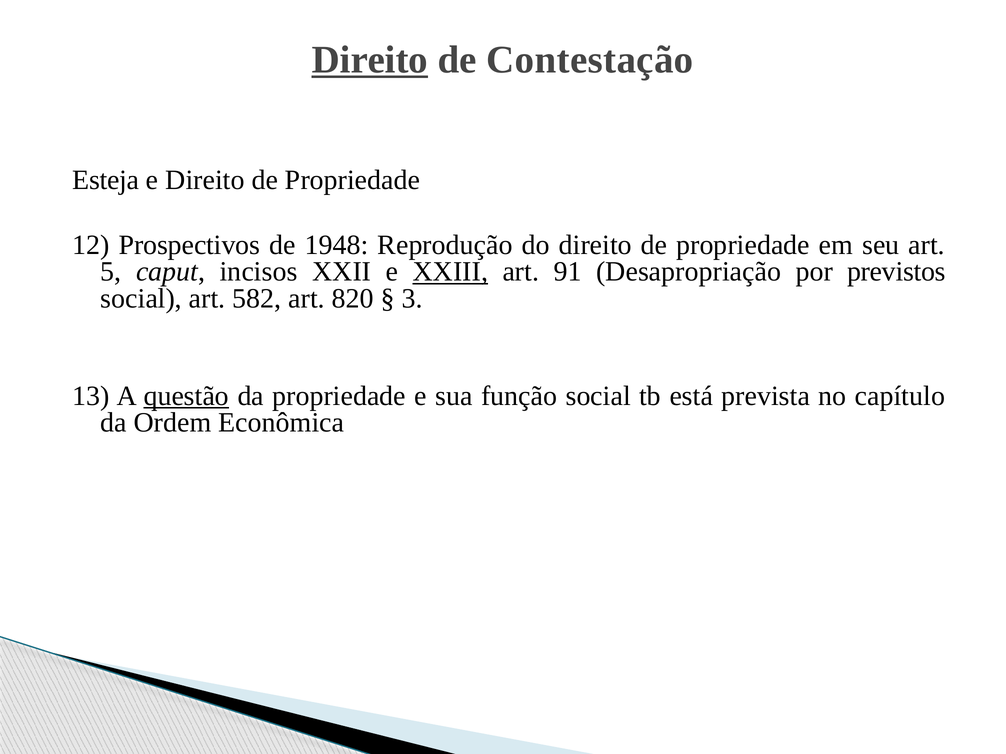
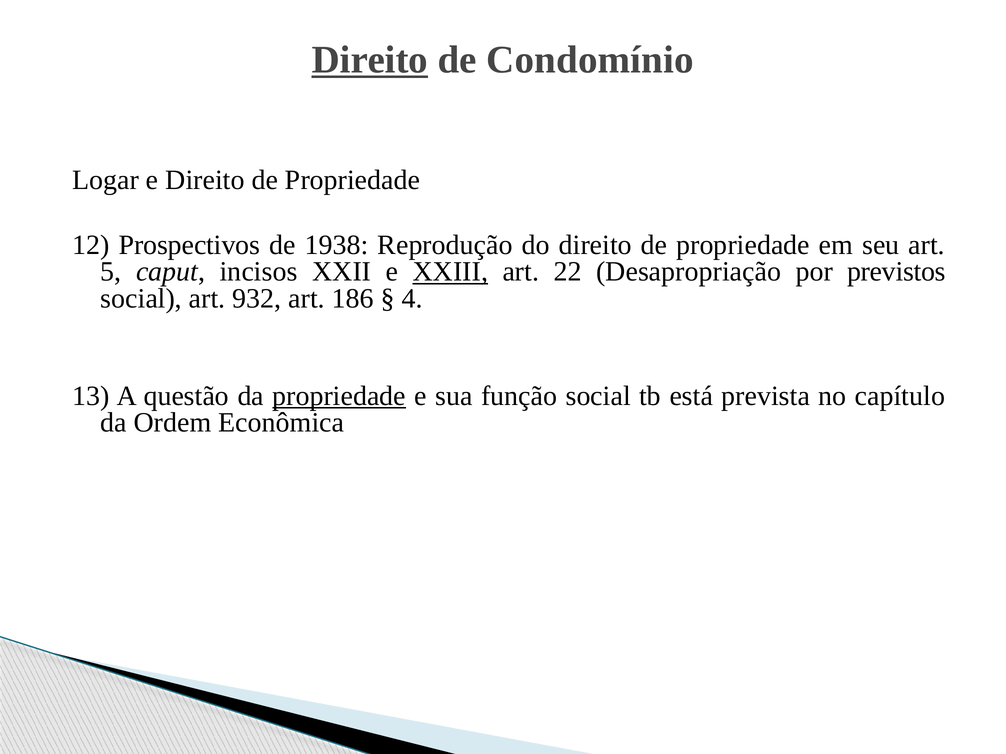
Contestação: Contestação -> Condomínio (590, 60)
Esteja: Esteja -> Logar (106, 180)
1948: 1948 -> 1938 (336, 245)
91: 91 -> 22 (568, 272)
582: 582 -> 932 (257, 299)
820: 820 -> 186 (353, 299)
3: 3 -> 4 (412, 299)
questão underline: present -> none (186, 396)
propriedade underline: none -> present (339, 396)
